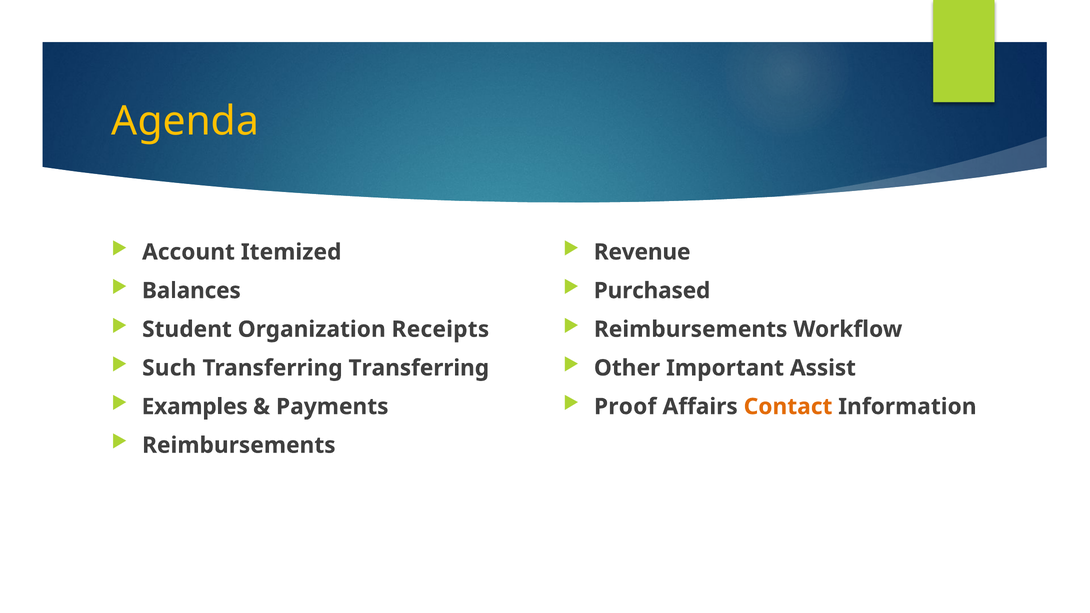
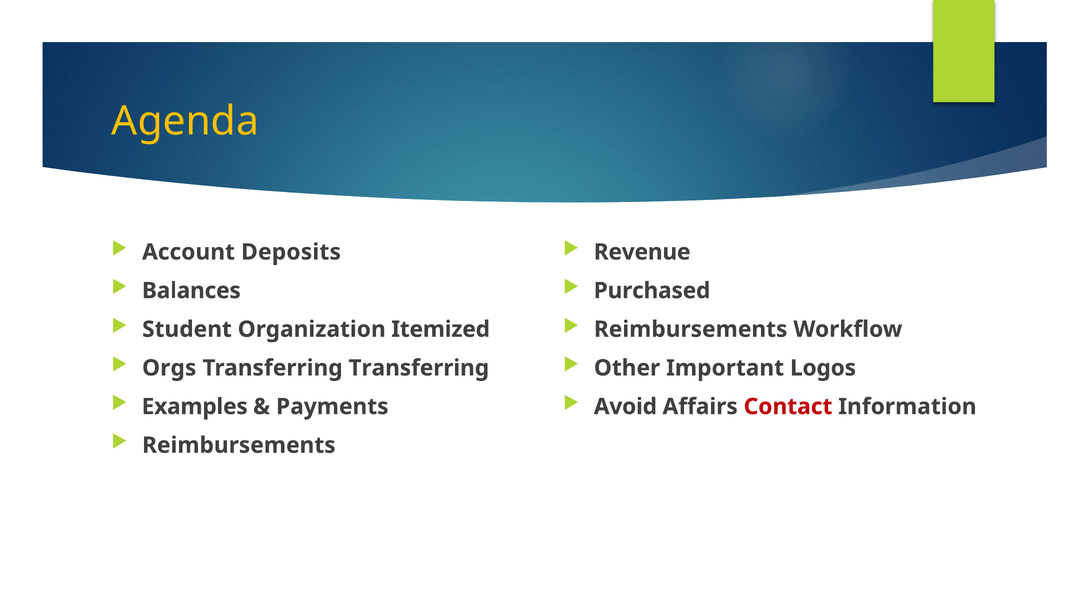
Itemized: Itemized -> Deposits (291, 252)
Receipts: Receipts -> Itemized (441, 329)
Such: Such -> Orgs (169, 368)
Assist: Assist -> Logos (823, 368)
Proof: Proof -> Avoid (625, 407)
Contact colour: orange -> red (788, 407)
